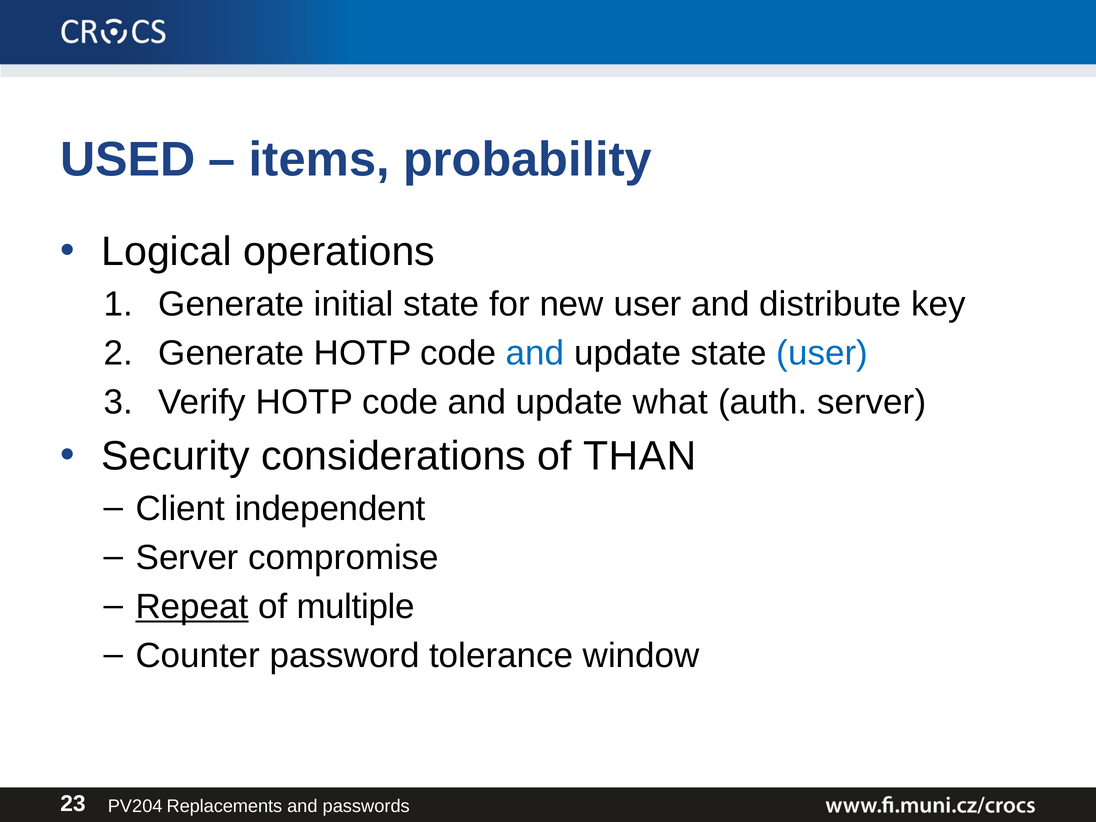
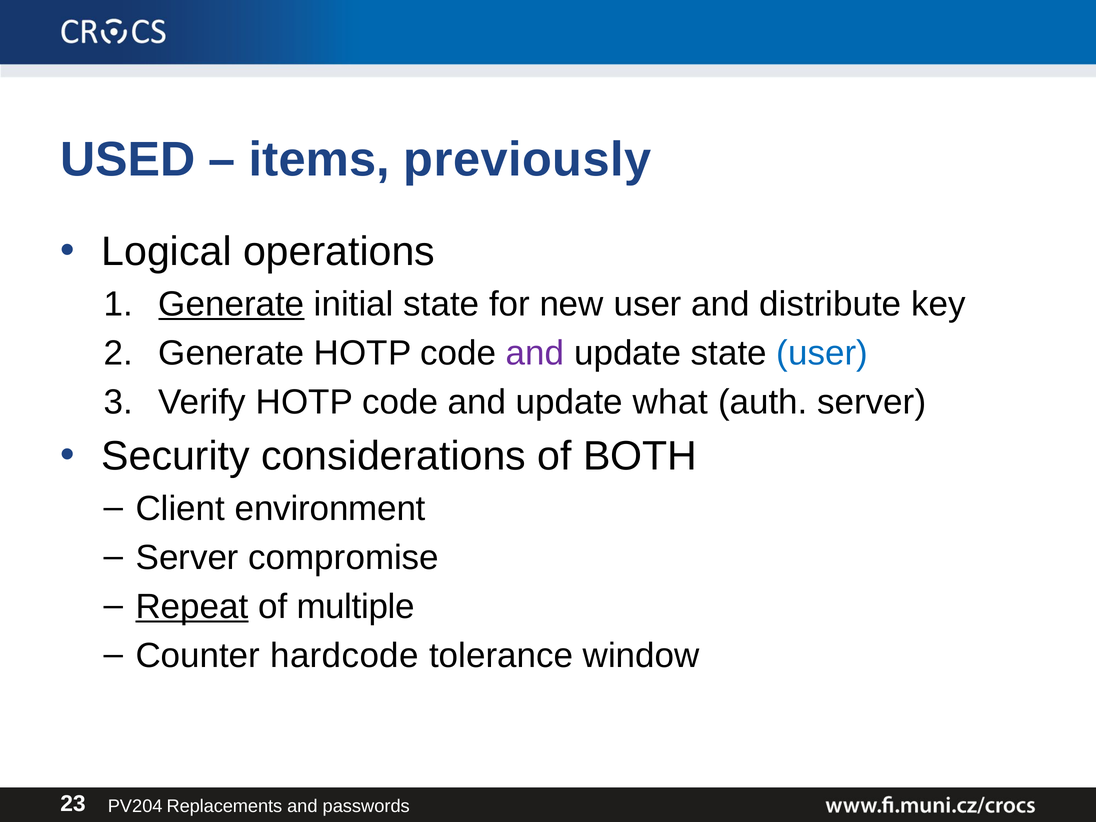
probability: probability -> previously (527, 160)
Generate underline: none -> present (231, 304)
and colour: blue -> purple (535, 353)
THAN: THAN -> BOTH (640, 456)
independent: independent -> environment (330, 509)
password: password -> hardcode (345, 656)
